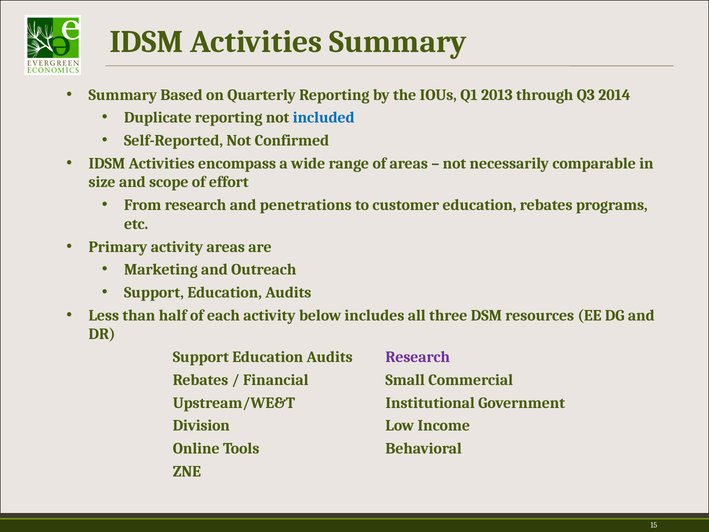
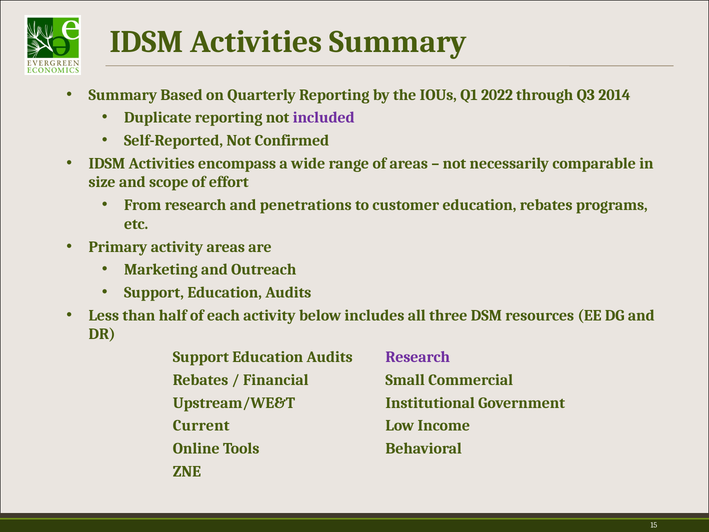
2013: 2013 -> 2022 (497, 95)
included colour: blue -> purple (324, 118)
Division: Division -> Current (201, 425)
